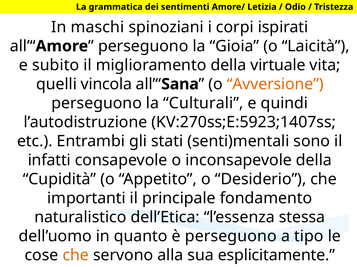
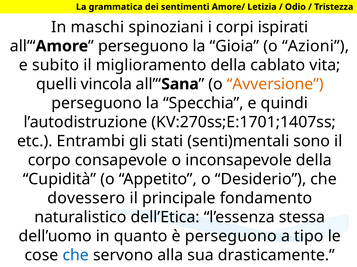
Laicità: Laicità -> Azioni (316, 46)
virtuale: virtuale -> cablato (278, 65)
Culturali: Culturali -> Specchia (203, 103)
KV:270ss;E:5923;1407ss: KV:270ss;E:5923;1407ss -> KV:270ss;E:1701;1407ss (244, 122)
infatti: infatti -> corpo (49, 161)
importanti: importanti -> dovessero (86, 199)
che colour: orange -> blue (76, 256)
esplicitamente: esplicitamente -> drasticamente (276, 256)
